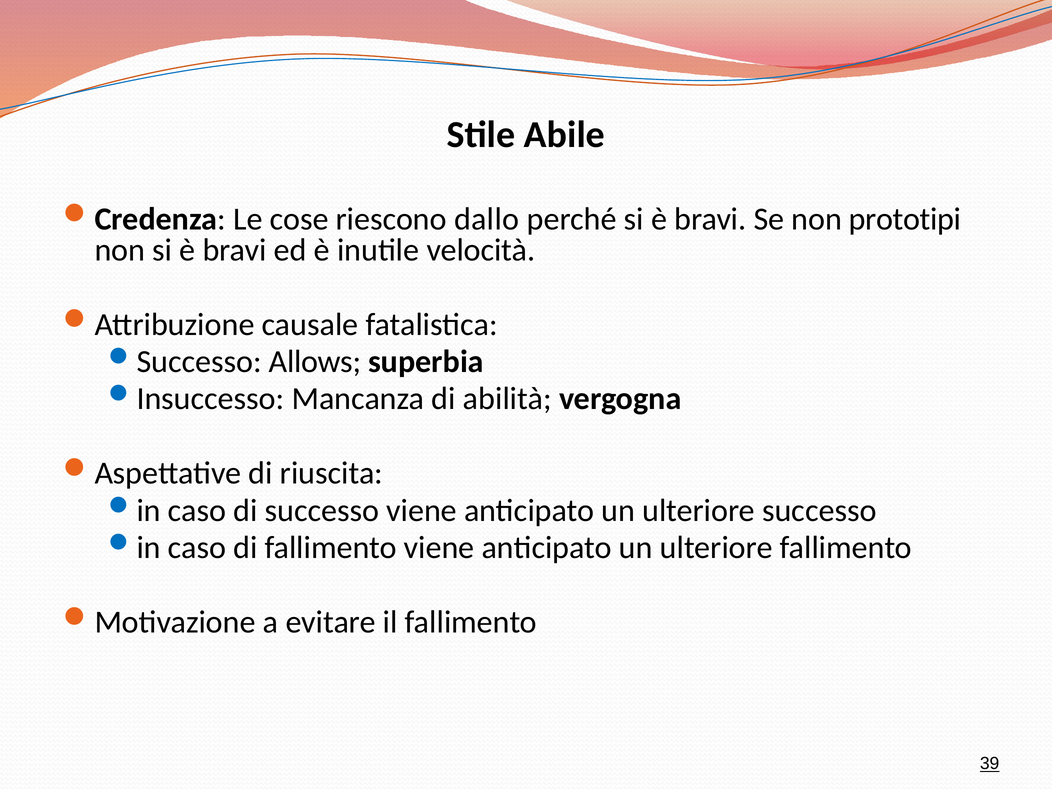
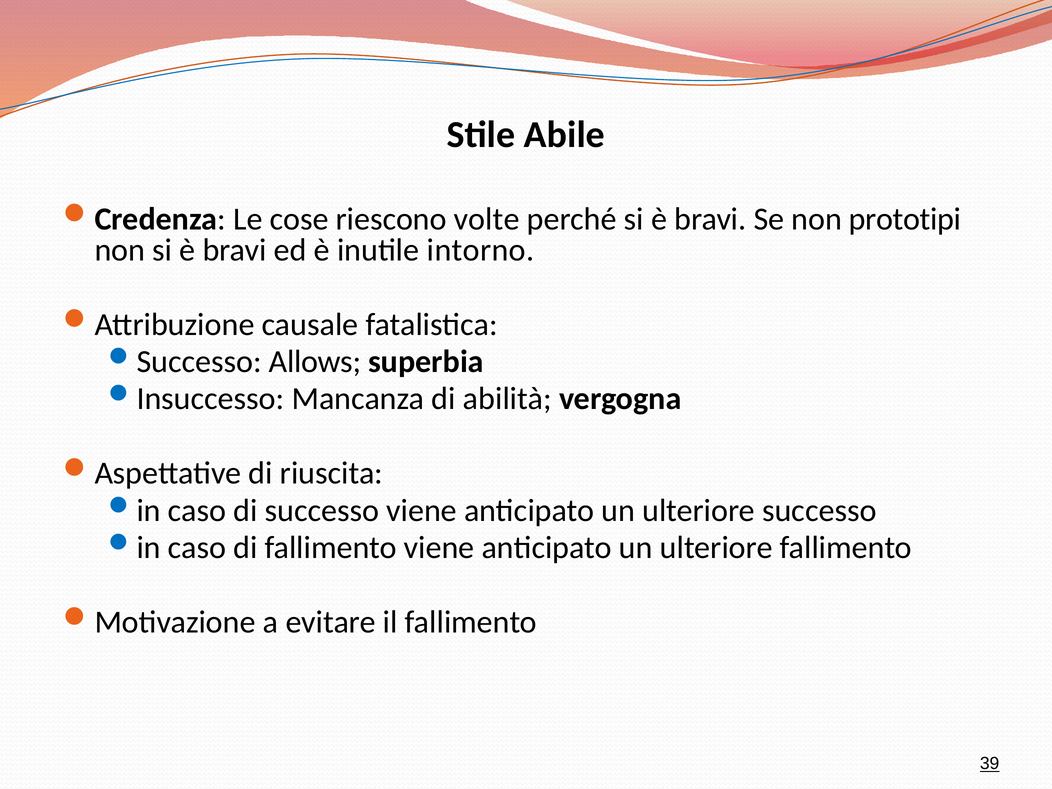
dallo: dallo -> volte (487, 219)
velocità: velocità -> intorno (481, 250)
